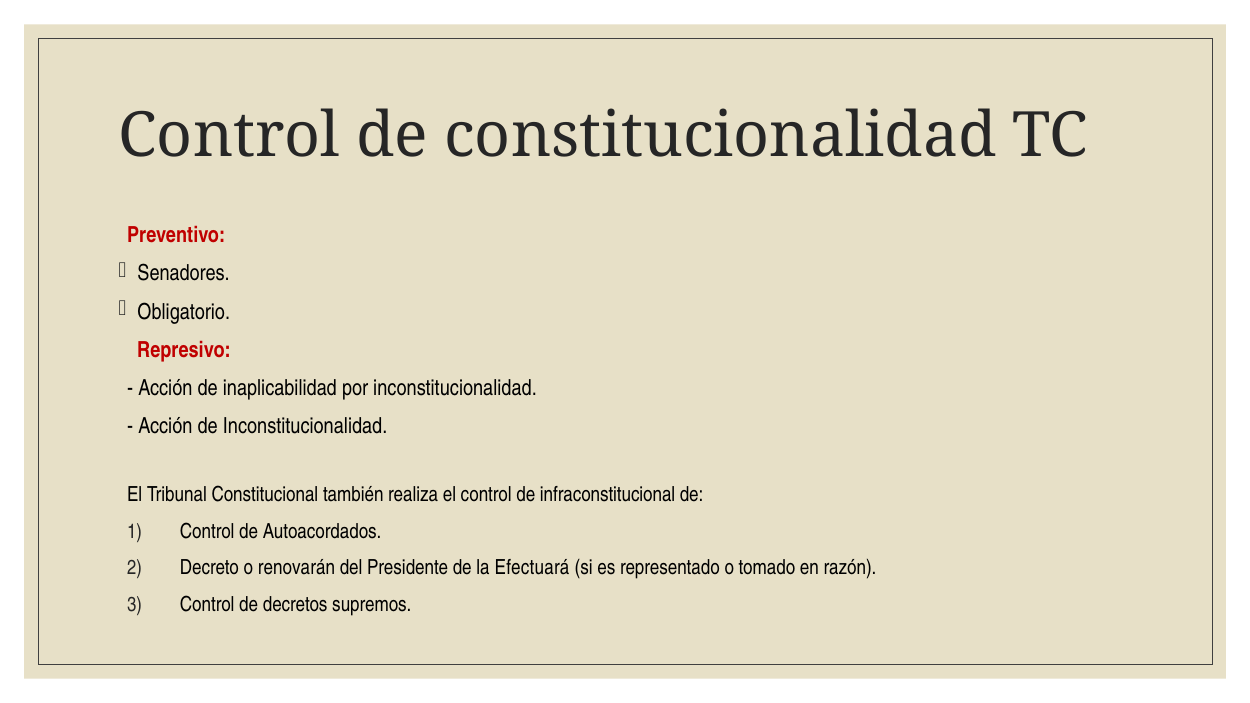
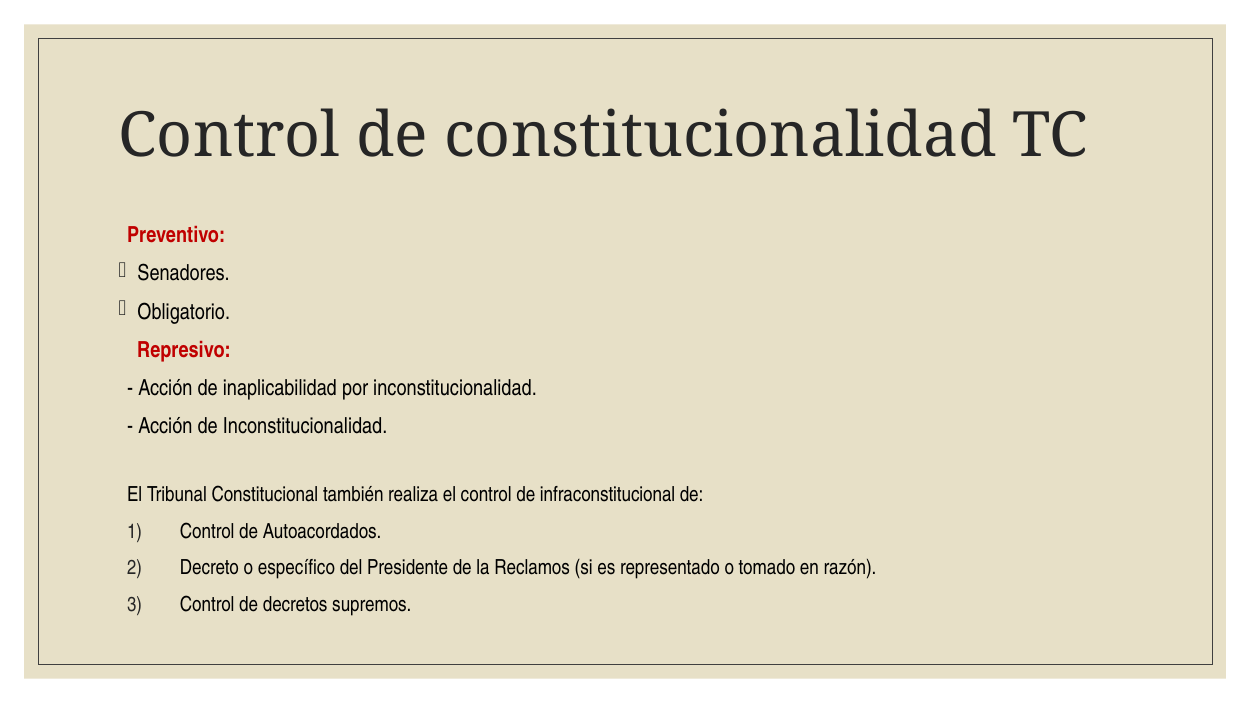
renovarán: renovarán -> específico (296, 568)
Efectuará: Efectuará -> Reclamos (532, 568)
